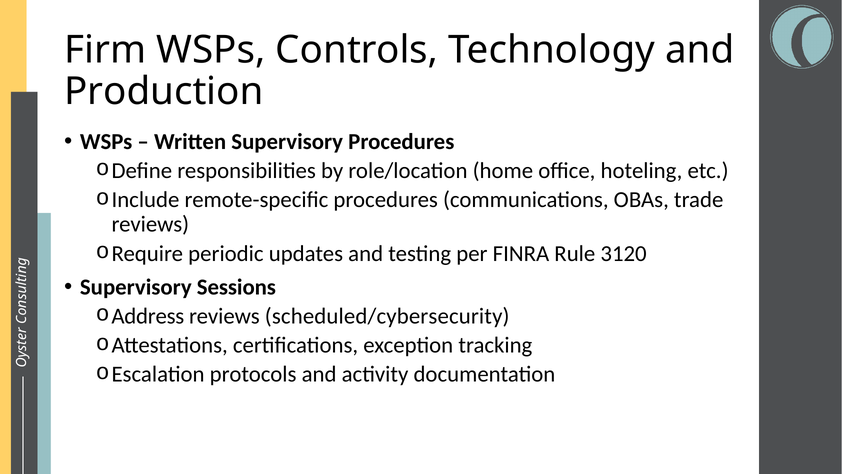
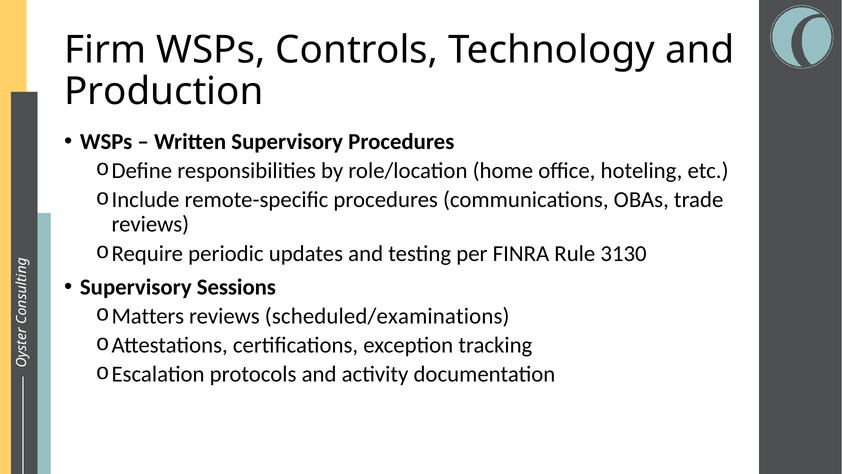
3120: 3120 -> 3130 (624, 253)
Address: Address -> Matters (148, 316)
scheduled/cybersecurity: scheduled/cybersecurity -> scheduled/examinations (387, 316)
